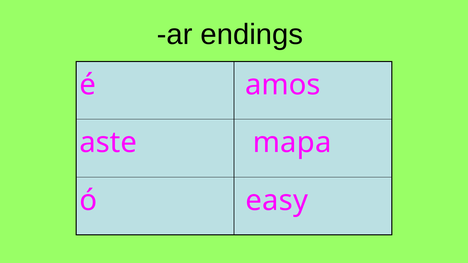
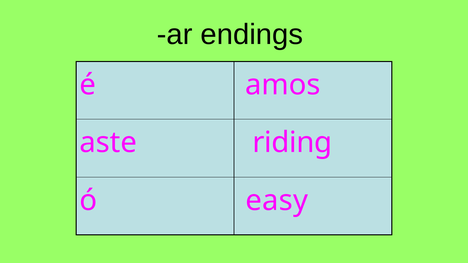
mapa: mapa -> riding (292, 143)
